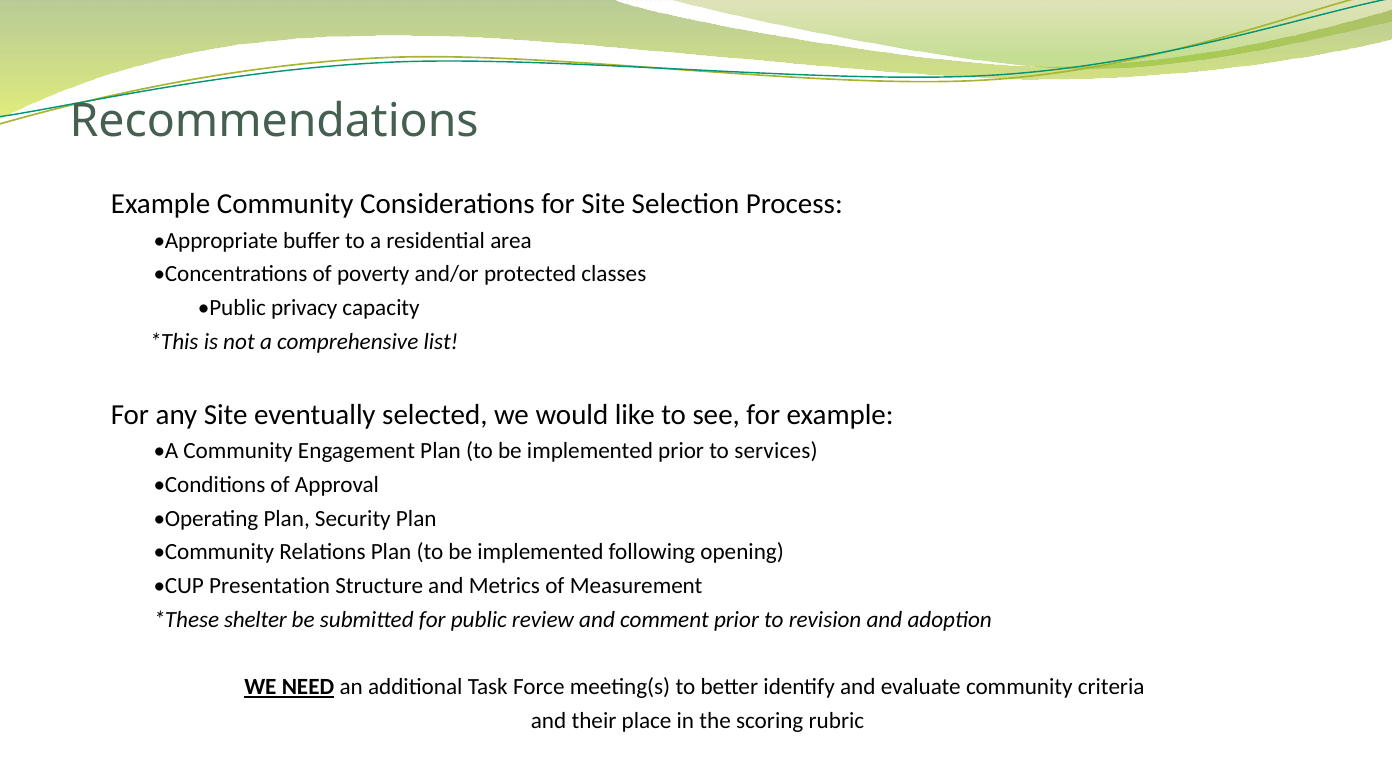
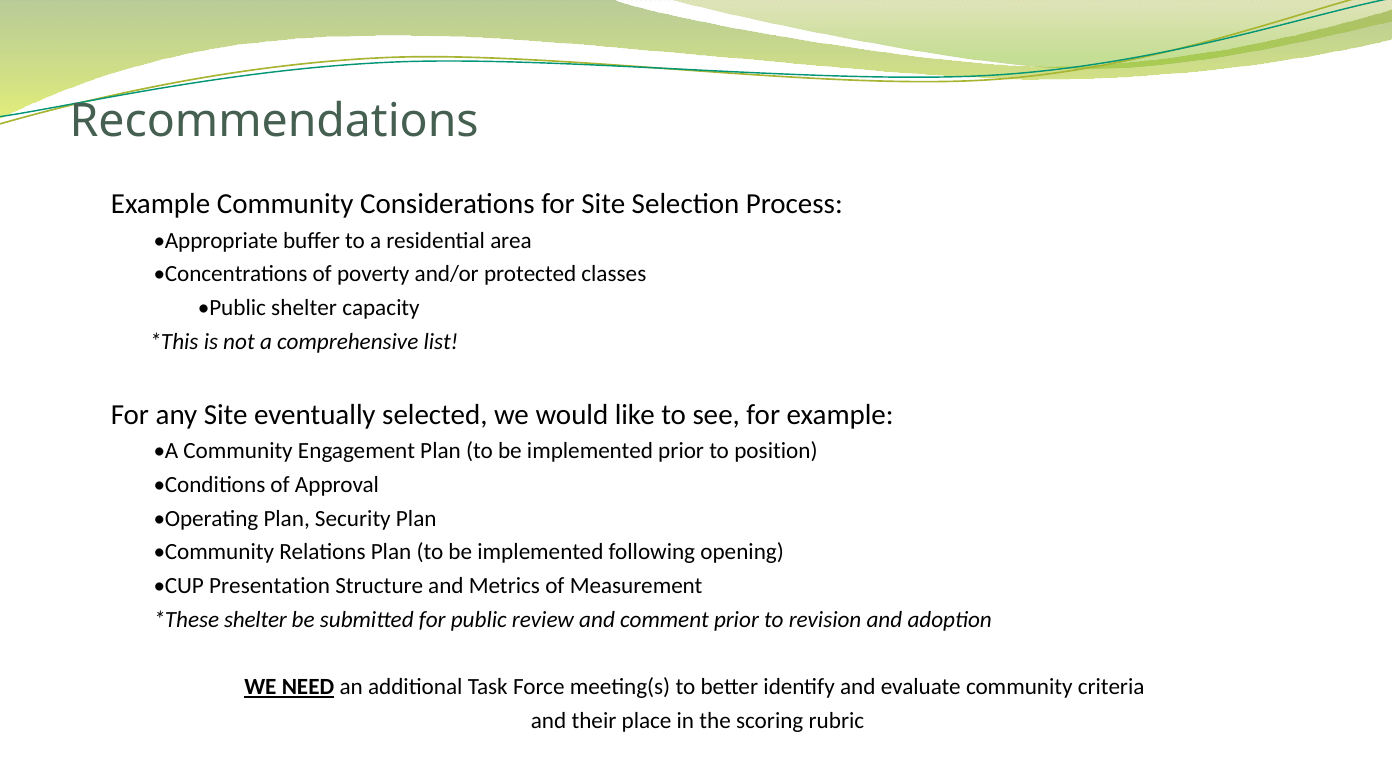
Public privacy: privacy -> shelter (304, 308)
services: services -> position (776, 451)
